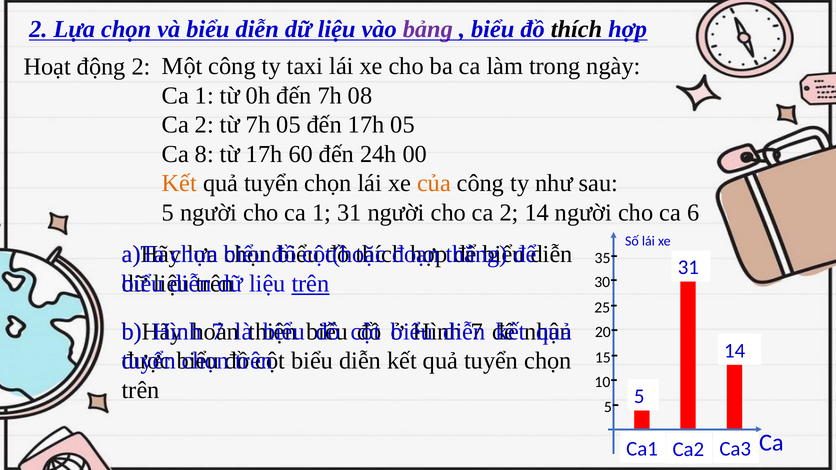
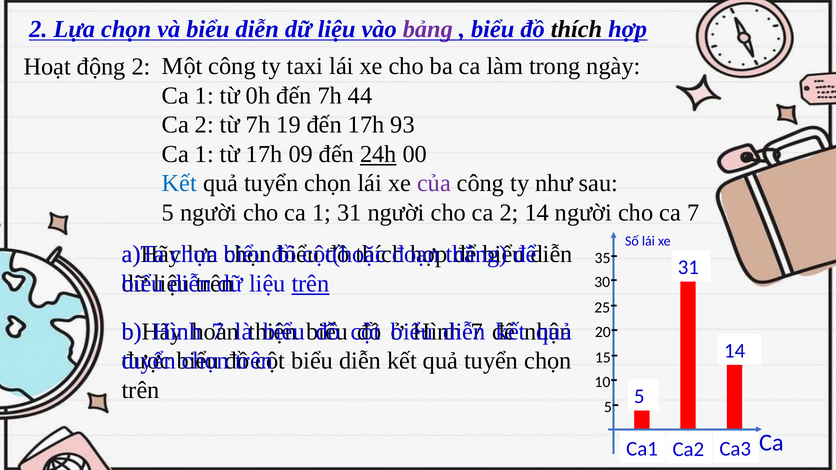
08: 08 -> 44 (360, 96)
7h 05: 05 -> 19 (289, 125)
17h 05: 05 -> 93 (403, 125)
8: 8 -> 1 (204, 154)
60: 60 -> 09 (301, 154)
24h underline: none -> present (378, 154)
Kết colour: orange -> blue (179, 183)
của colour: orange -> purple (434, 183)
ca 6: 6 -> 7 (693, 213)
